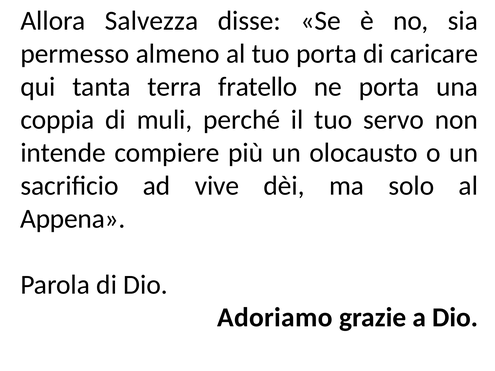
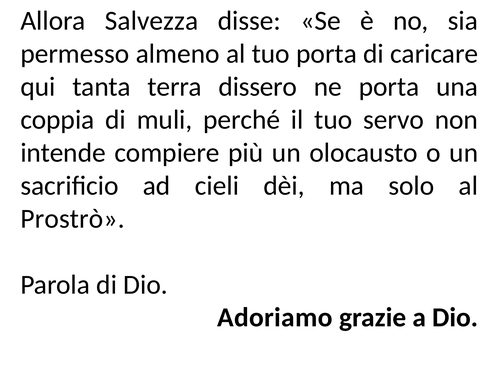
fratello: fratello -> dissero (258, 87)
vive: vive -> cieli (217, 186)
Appena: Appena -> Prostrò (73, 219)
